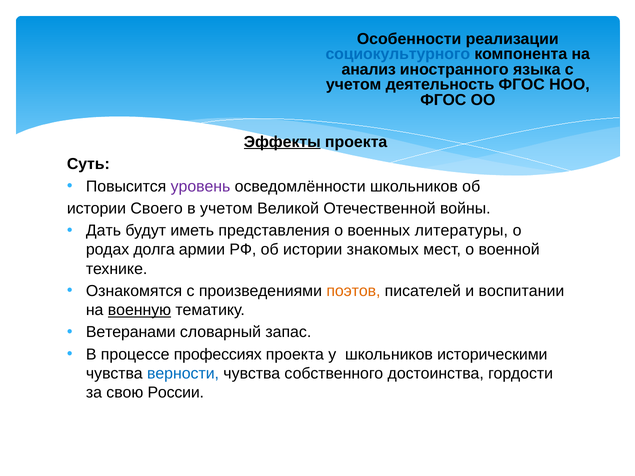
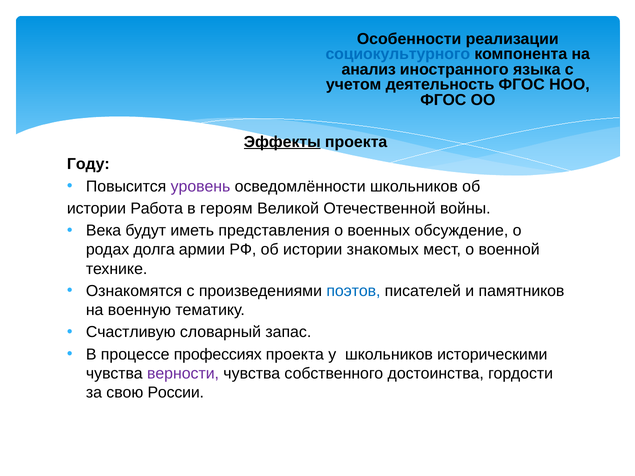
Суть: Суть -> Году (88, 164)
Своего: Своего -> Работа (157, 209)
в учетом: учетом -> героям (226, 209)
Дать: Дать -> Века (104, 231)
литературы: литературы -> обсуждение (461, 231)
поэтов colour: orange -> blue (353, 291)
воспитании: воспитании -> памятников (521, 291)
военную underline: present -> none (139, 310)
Ветеранами: Ветеранами -> Счастливую (131, 332)
верности colour: blue -> purple (183, 374)
